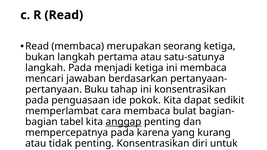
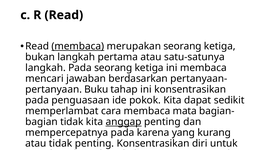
membaca underline: none -> present (78, 46)
Pada menjadi: menjadi -> seorang (113, 68)
bulat: bulat -> mata (185, 111)
bagian tabel: tabel -> tidak (72, 122)
